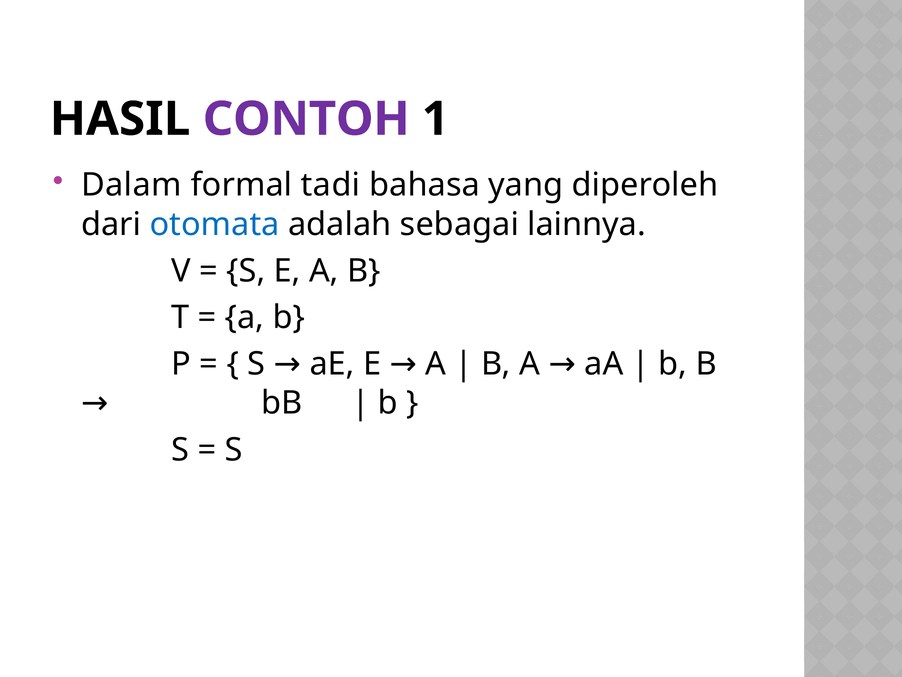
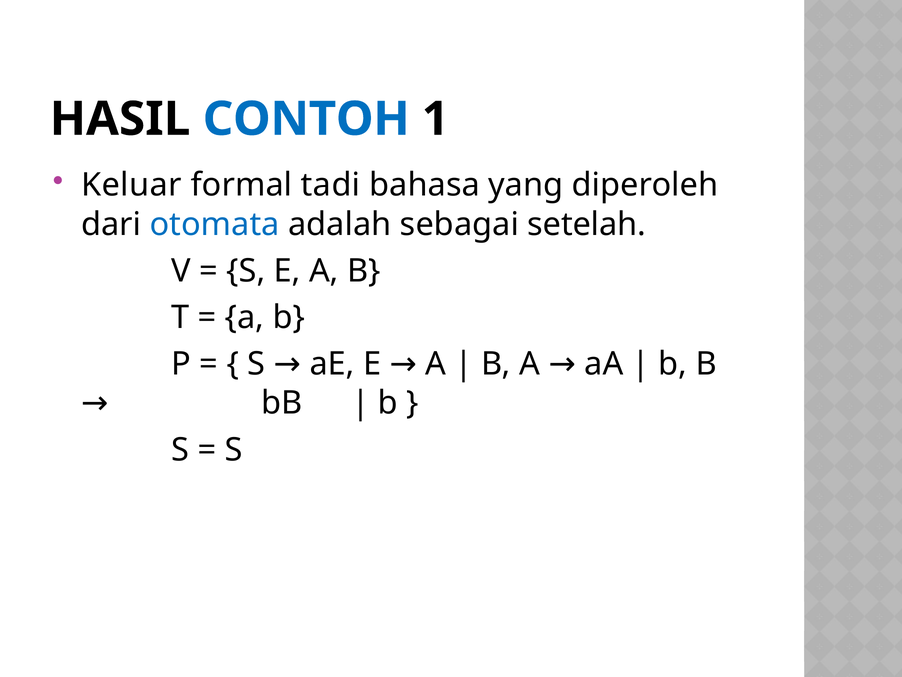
CONTOH colour: purple -> blue (306, 119)
Dalam: Dalam -> Keluar (131, 185)
lainnya: lainnya -> setelah (587, 224)
